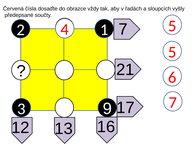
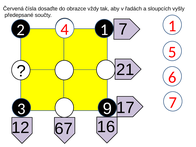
5: 5 -> 1 (172, 26)
13: 13 -> 67 (64, 129)
